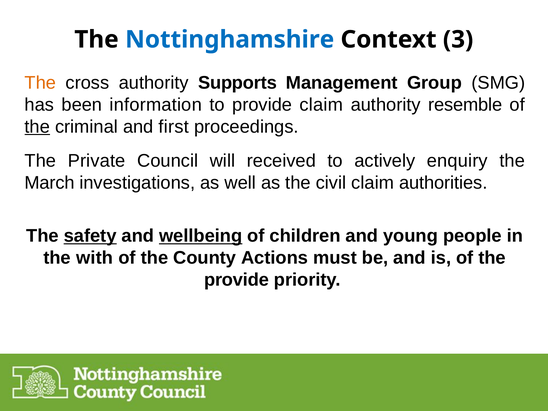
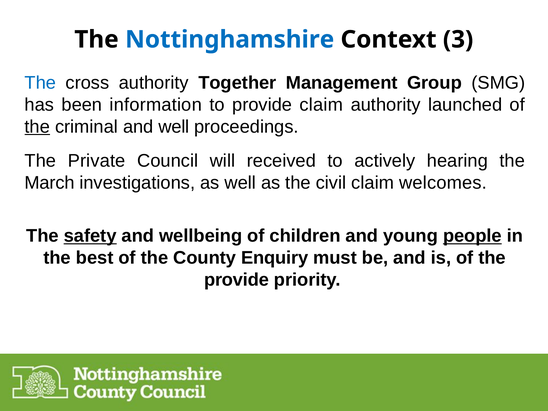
The colour: orange -> blue (40, 83)
Supports: Supports -> Together (237, 83)
resemble: resemble -> launched (465, 105)
and first: first -> well (174, 127)
enquiry: enquiry -> hearing (457, 161)
authorities: authorities -> welcomes (443, 183)
wellbeing underline: present -> none (201, 236)
people underline: none -> present (472, 236)
with: with -> best (95, 258)
Actions: Actions -> Enquiry (275, 258)
